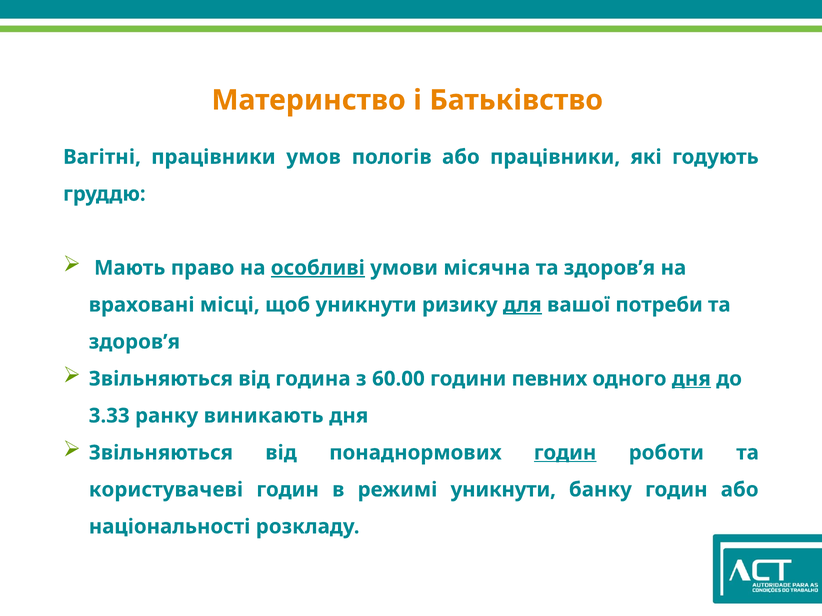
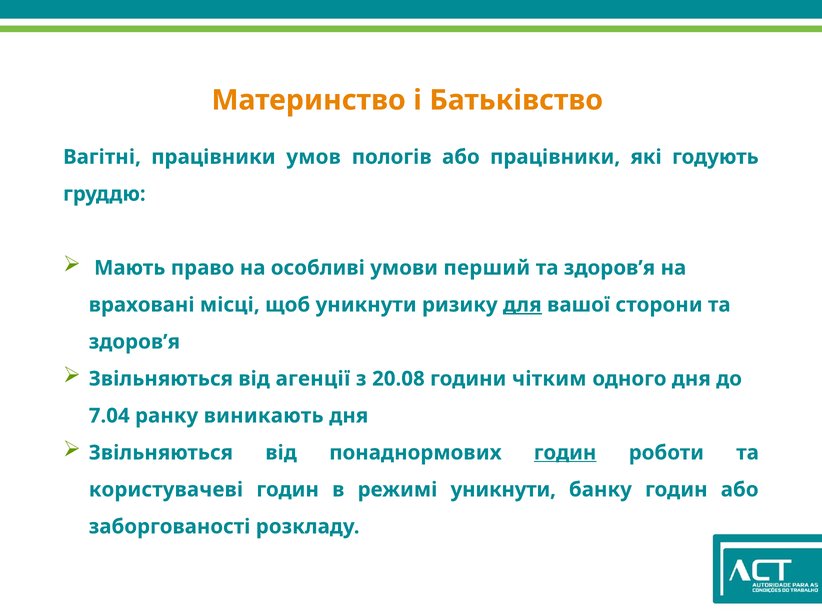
особливі underline: present -> none (318, 268)
місячна: місячна -> перший (487, 268)
потреби: потреби -> сторони (659, 305)
година: година -> агенції (313, 379)
60.00: 60.00 -> 20.08 (398, 379)
певних: певних -> чітким (549, 379)
дня underline: present -> none (691, 379)
3.33: 3.33 -> 7.04 (109, 416)
національності: національності -> заборгованості (170, 527)
